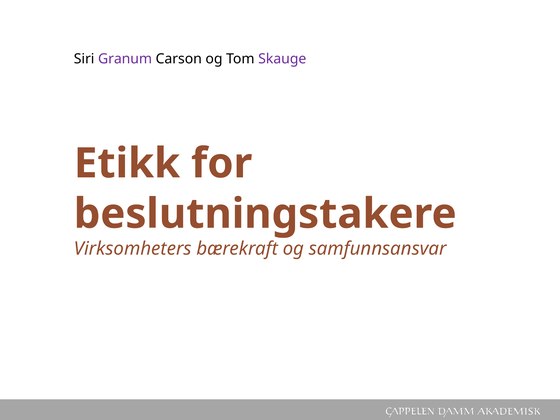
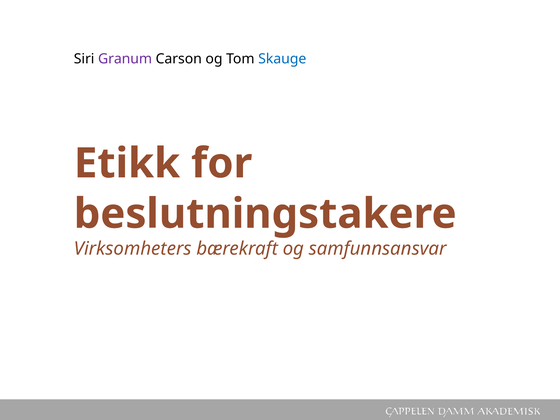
Skauge colour: purple -> blue (282, 59)
